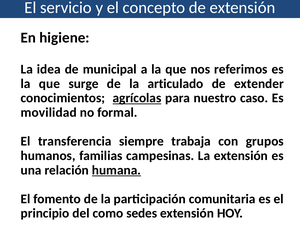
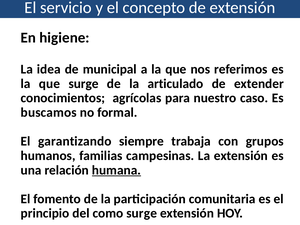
agrícolas underline: present -> none (137, 98)
movilidad: movilidad -> buscamos (49, 113)
transferencia: transferencia -> garantizando (75, 141)
como sedes: sedes -> surge (142, 213)
